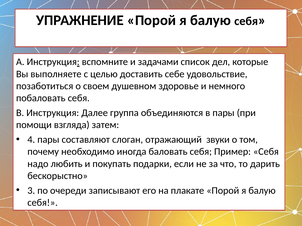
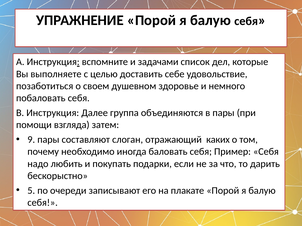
4: 4 -> 9 (31, 140)
звуки: звуки -> каких (218, 140)
3: 3 -> 5 (31, 191)
